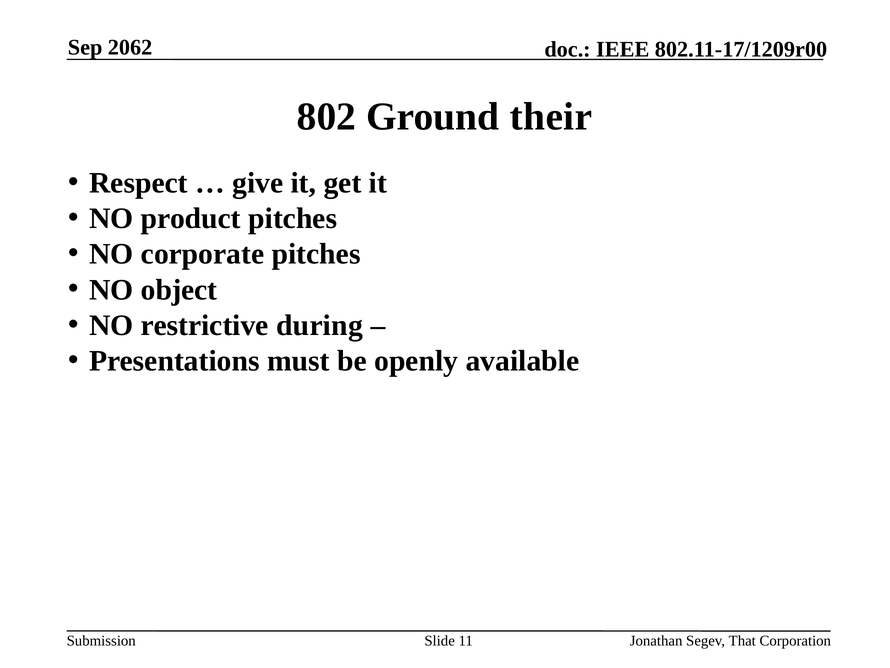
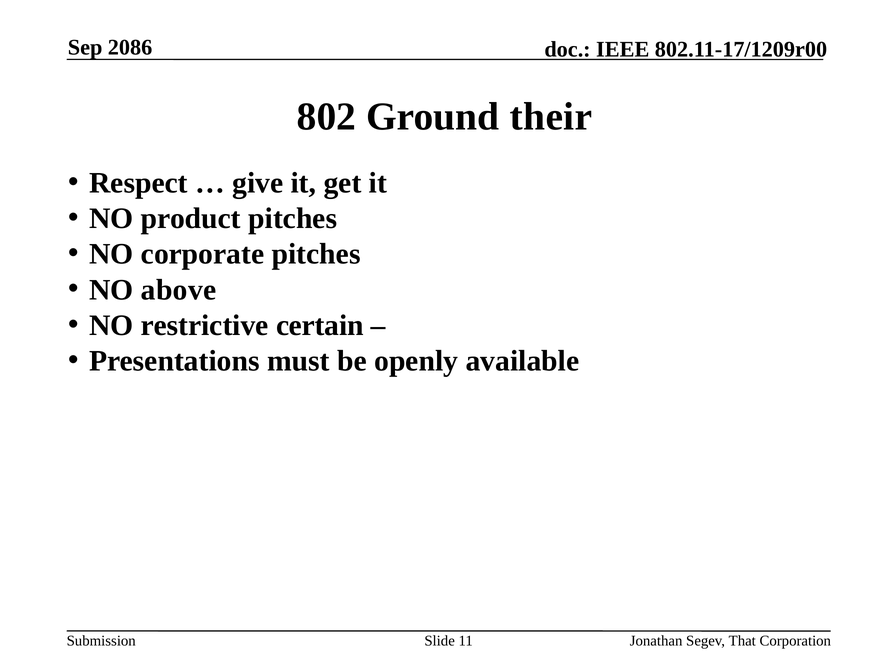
2062: 2062 -> 2086 (130, 47)
object: object -> above (179, 290)
during: during -> certain (320, 325)
